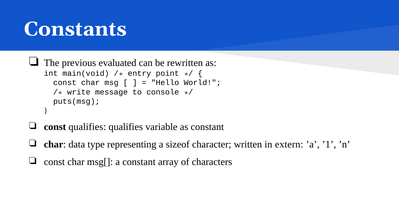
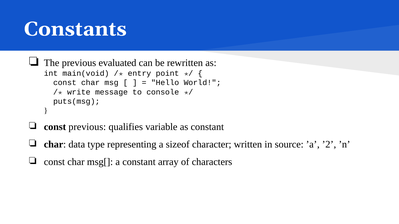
const qualifies: qualifies -> previous (87, 127)
extern: extern -> source (289, 145)
’1: ’1 -> ’2 (329, 145)
